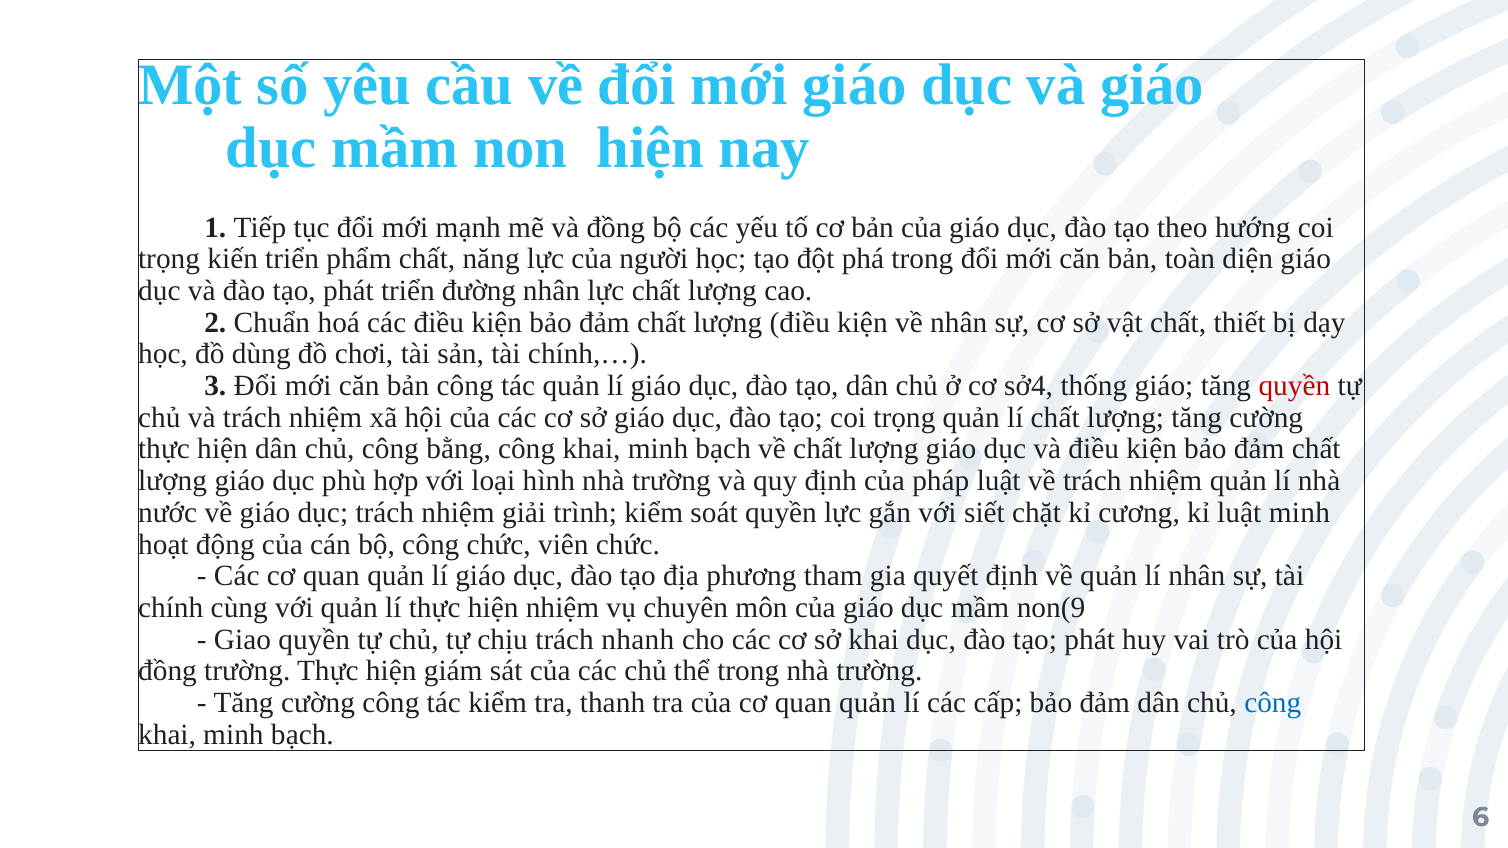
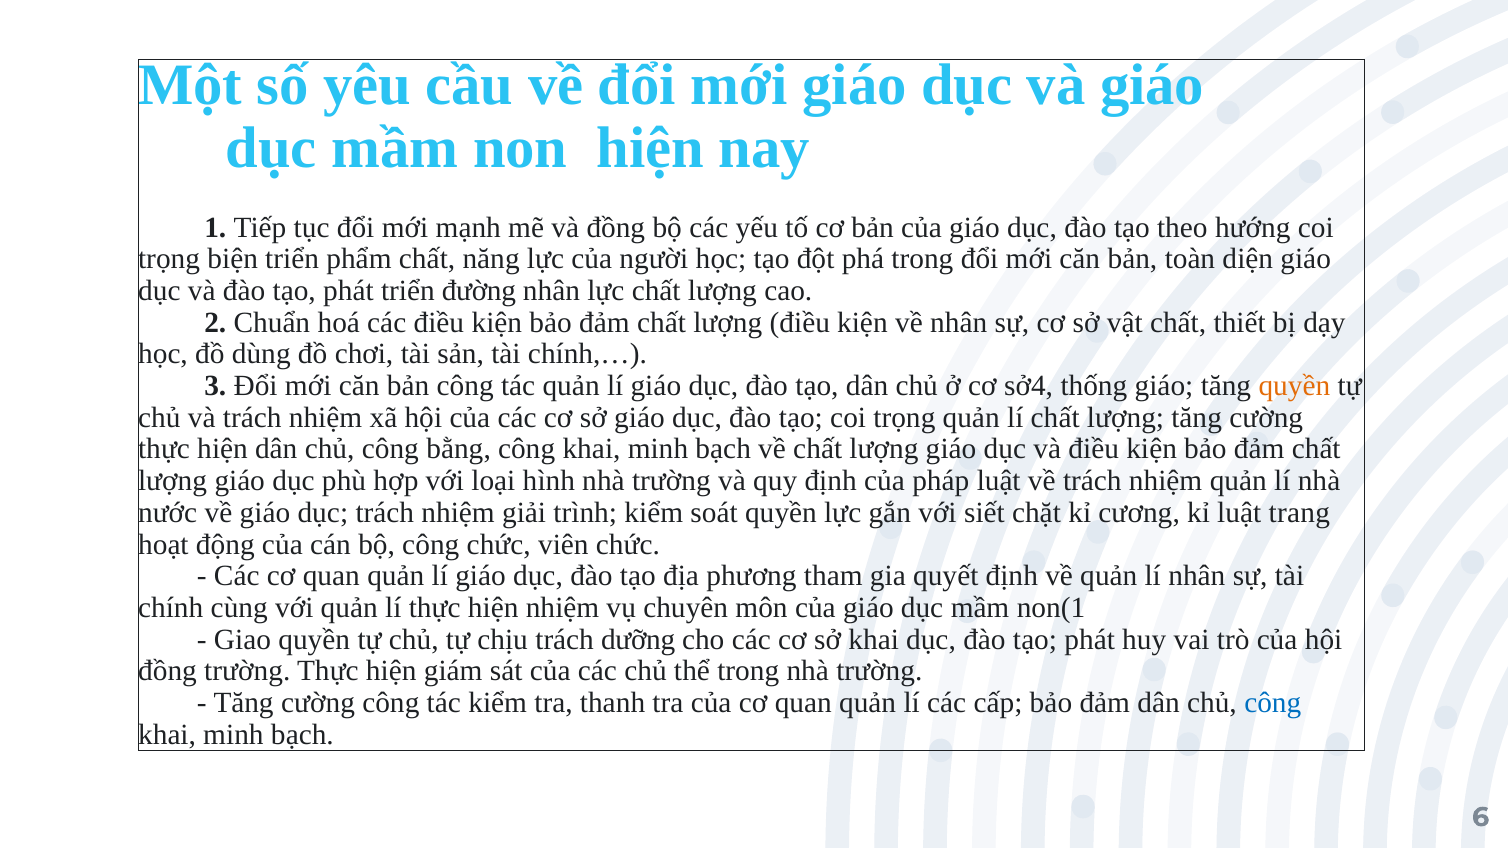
kiến: kiến -> biện (233, 259)
quyền colour: red -> orange (1294, 386)
luật minh: minh -> trang (1299, 513)
non(9: non(9 -> non(1 (1051, 608)
nhanh: nhanh -> dưỡng (638, 640)
